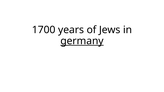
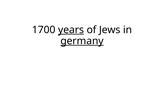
years underline: none -> present (71, 30)
